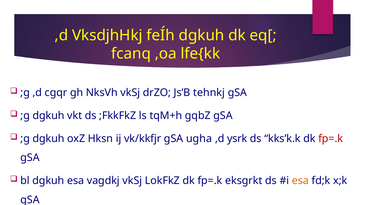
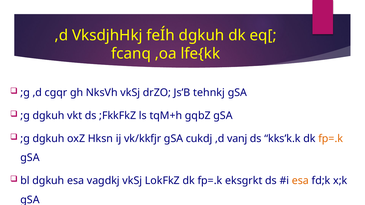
ugha: ugha -> cukdj (199, 139)
ysrk: ysrk -> vanj (237, 139)
fp=.k colour: red -> orange (331, 139)
